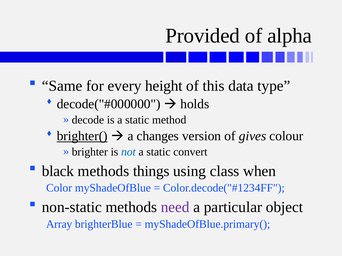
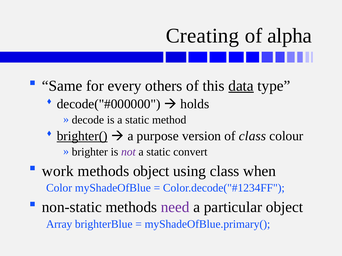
Provided: Provided -> Creating (202, 36)
height: height -> others (164, 86)
data underline: none -> present (241, 86)
changes: changes -> purpose (158, 136)
of gives: gives -> class (252, 136)
not colour: blue -> purple (128, 152)
black: black -> work (58, 171)
methods things: things -> object (151, 171)
